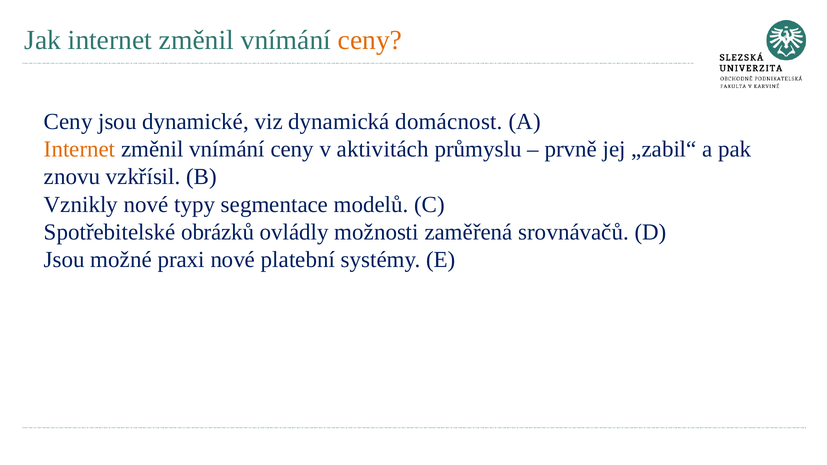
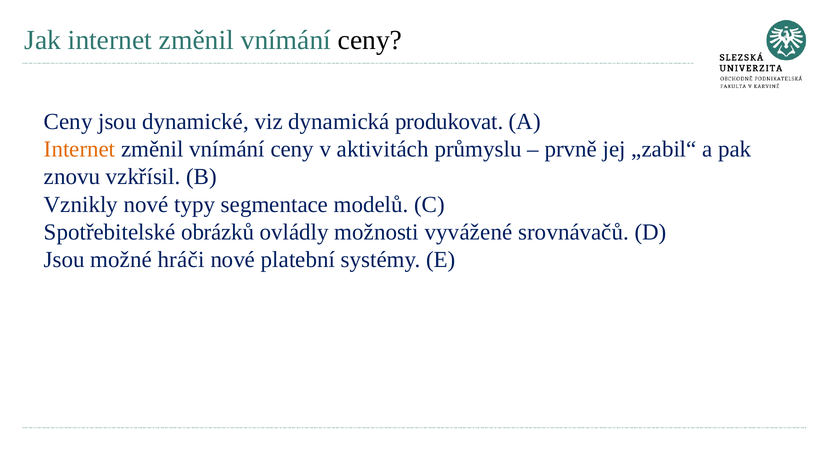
ceny colour: orange -> black (370, 40)
domácnost: domácnost -> produkovat (449, 122)
zaměřená: zaměřená -> vyvážené (469, 232)
praxi: praxi -> hráči (181, 260)
